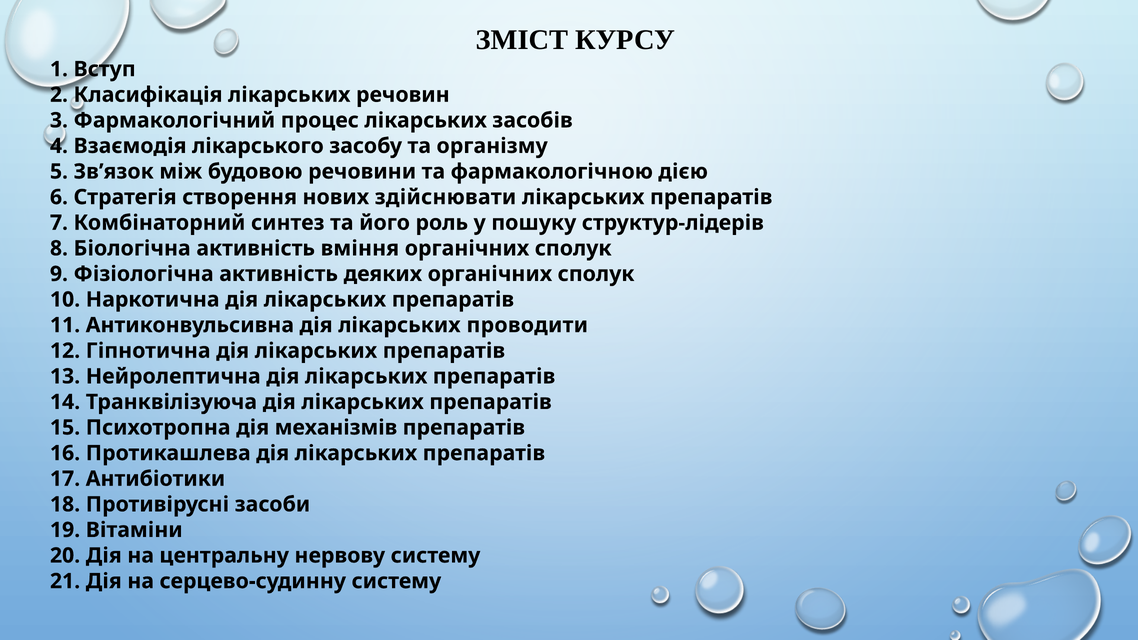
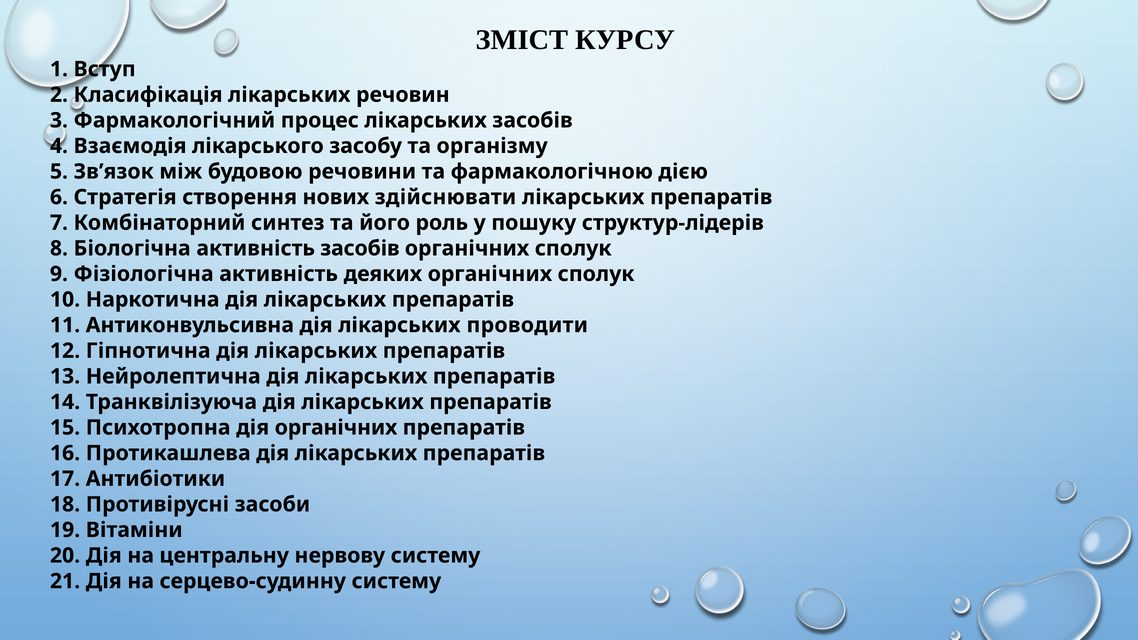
активність вміння: вміння -> засобів (360, 248)
дія механізмів: механізмів -> органічних (336, 428)
